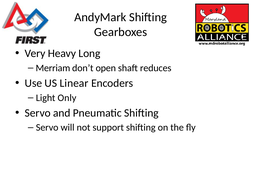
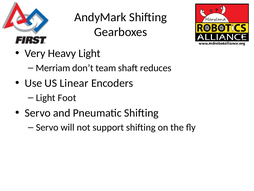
Heavy Long: Long -> Light (90, 53)
open: open -> team (106, 68)
Only: Only -> Foot (67, 98)
